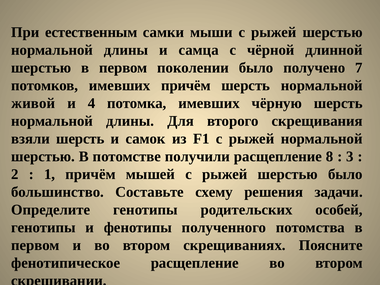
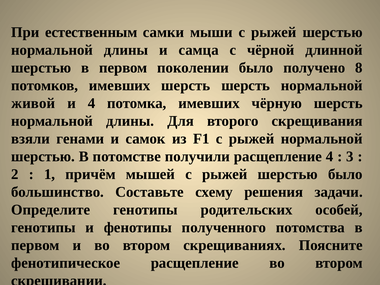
7: 7 -> 8 (359, 68)
имевших причём: причём -> шерсть (186, 86)
взяли шерсть: шерсть -> генами (80, 139)
расщепление 8: 8 -> 4 (330, 156)
